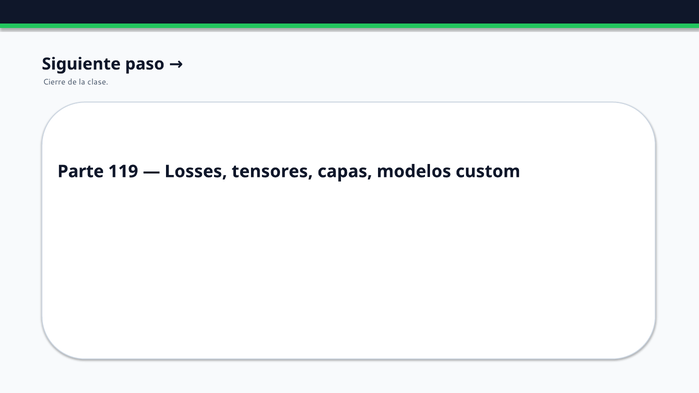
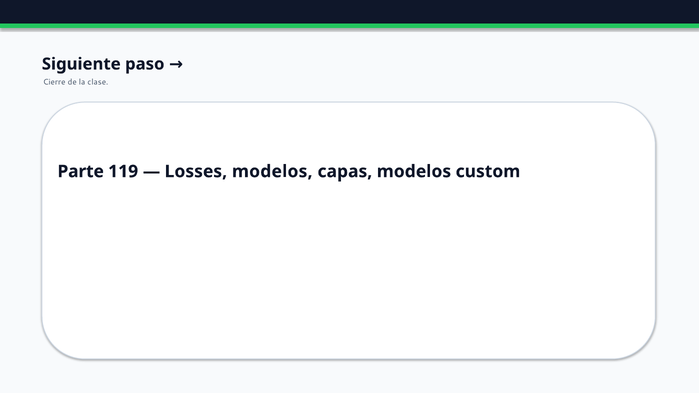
Losses tensores: tensores -> modelos (272, 172)
